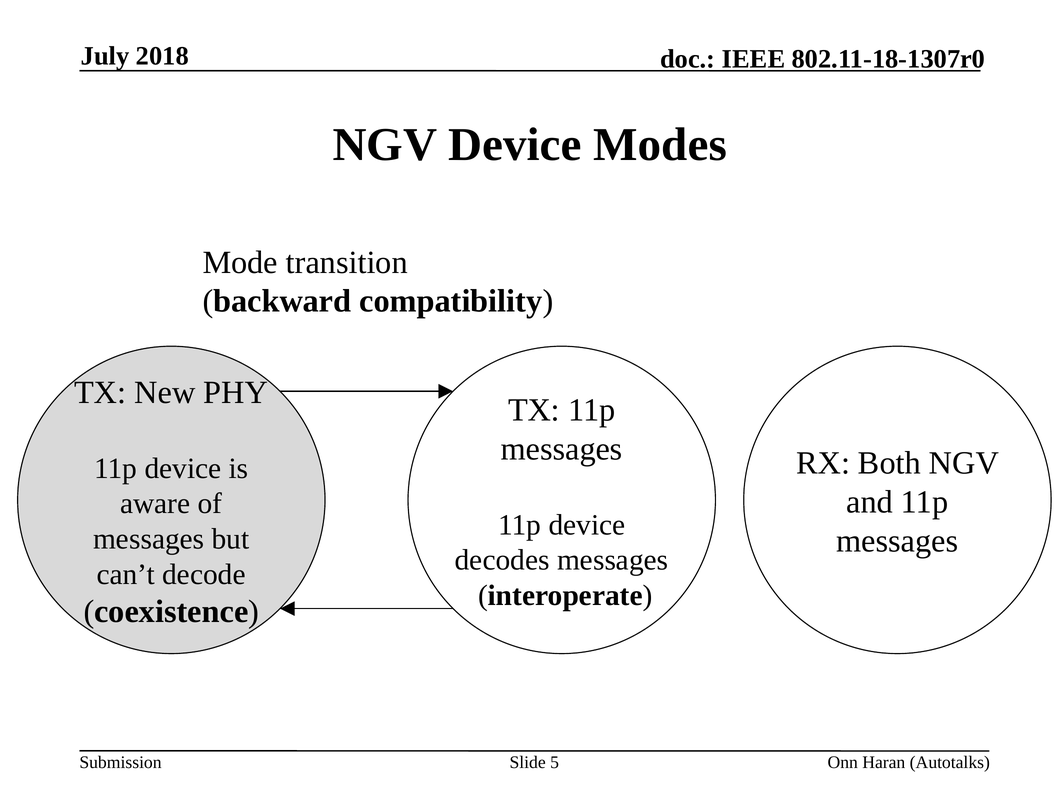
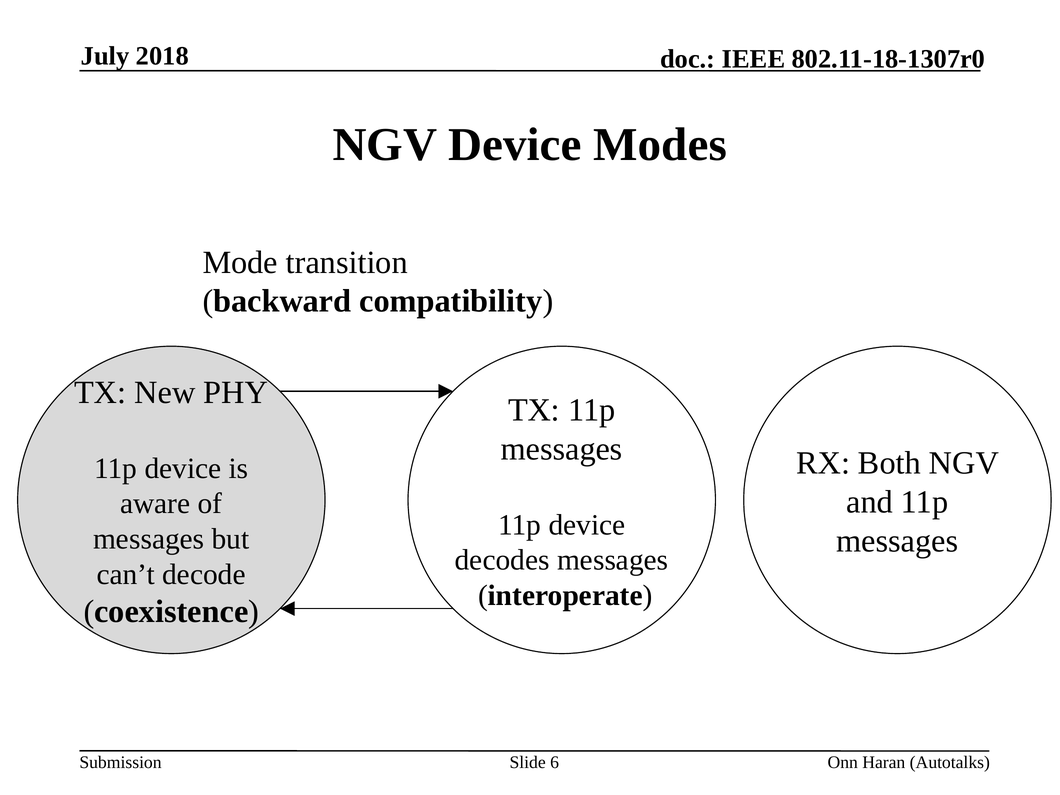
5: 5 -> 6 (555, 762)
